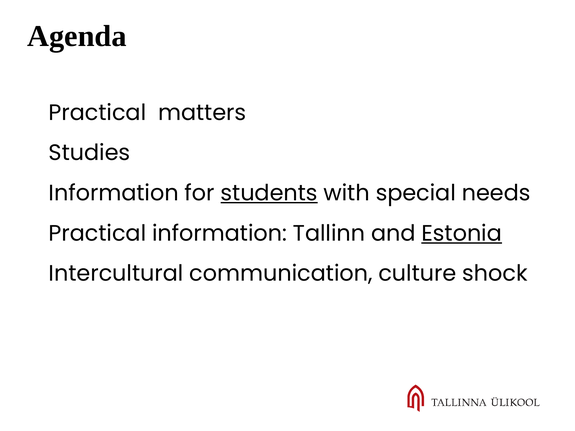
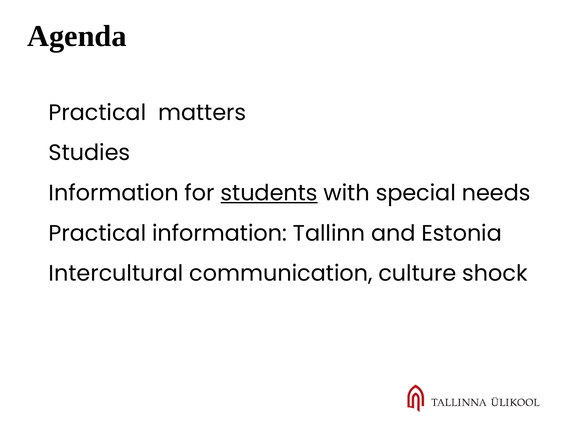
Estonia underline: present -> none (462, 234)
